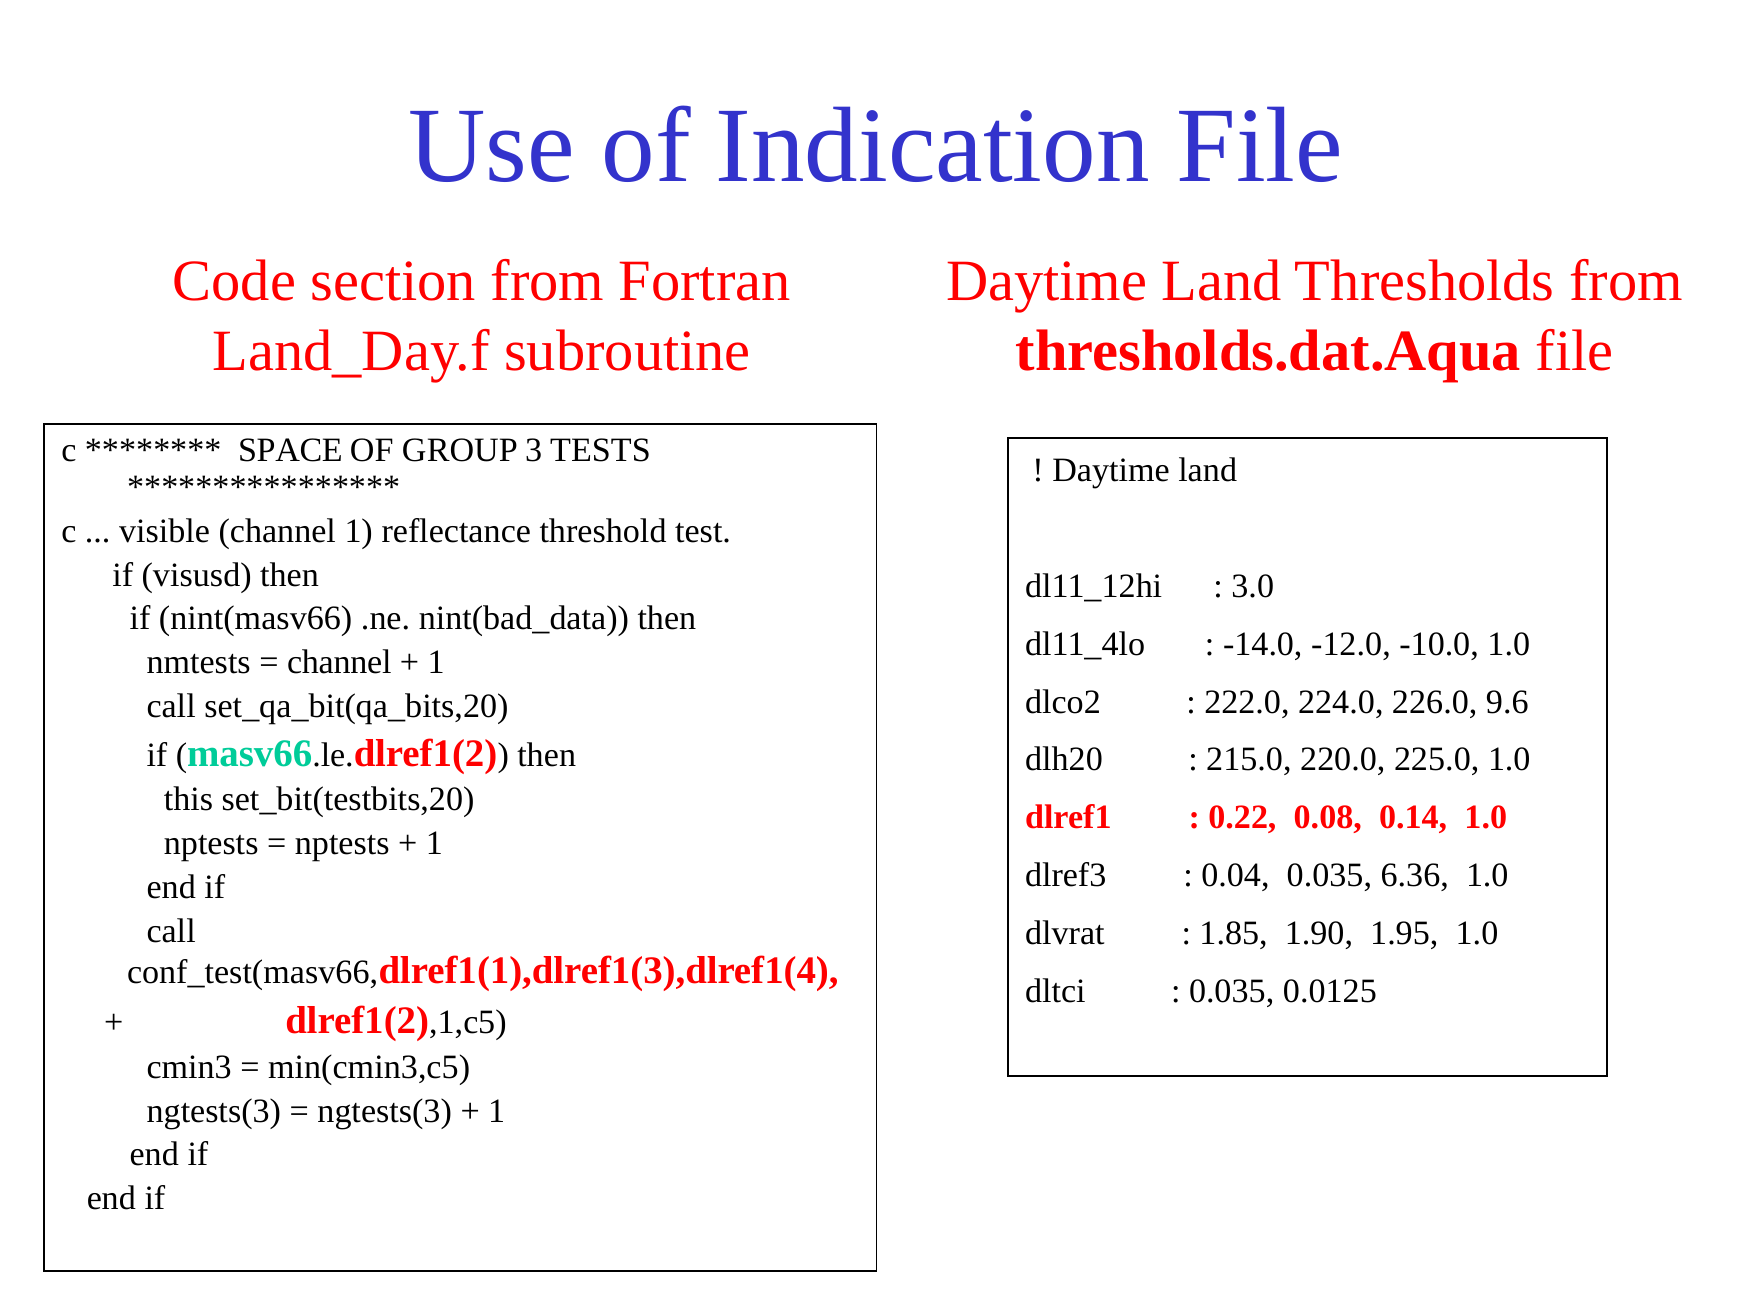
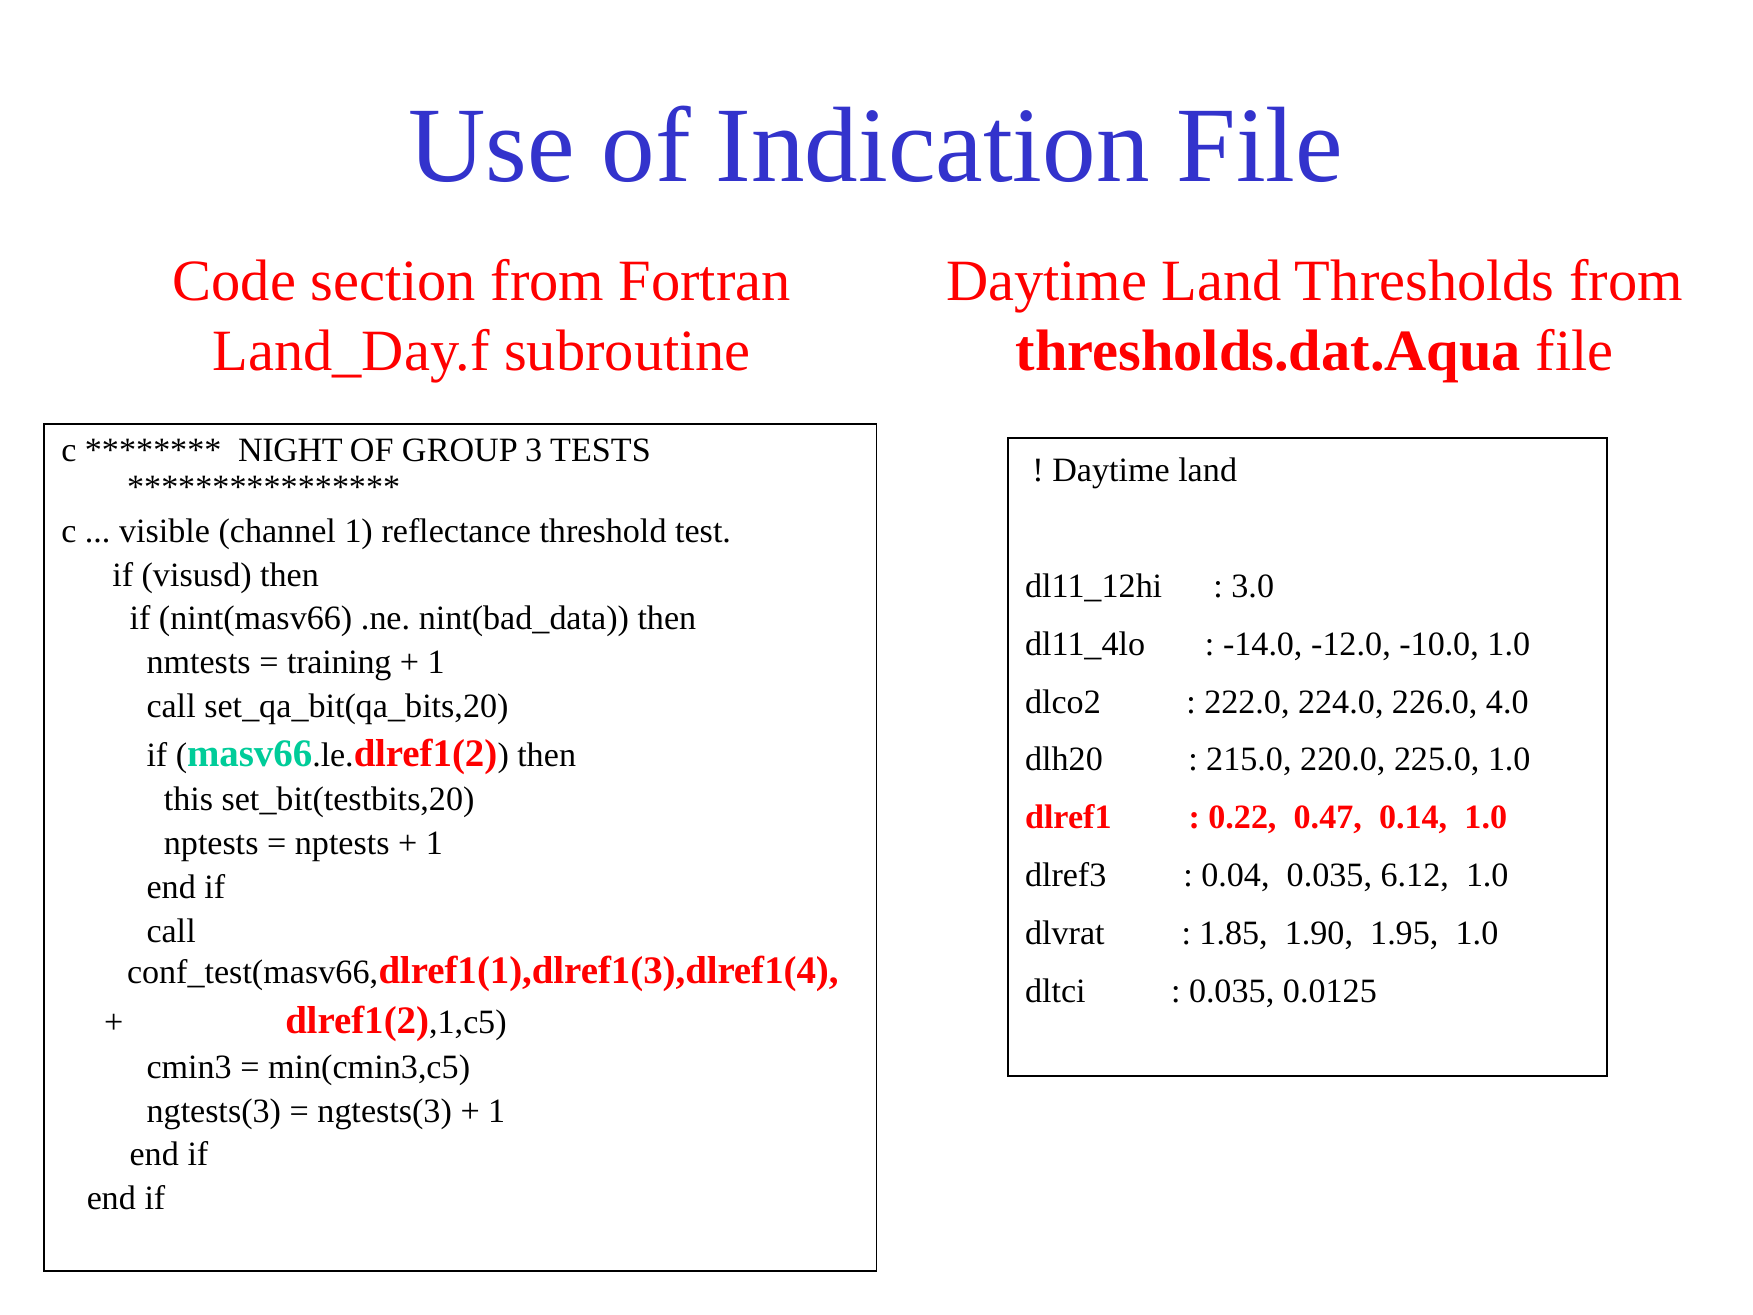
SPACE: SPACE -> NIGHT (290, 451)
channel: channel -> training (339, 662)
9.6: 9.6 -> 4.0 (1507, 702)
0.08: 0.08 -> 0.47 (1328, 818)
6.36: 6.36 -> 6.12 (1415, 876)
